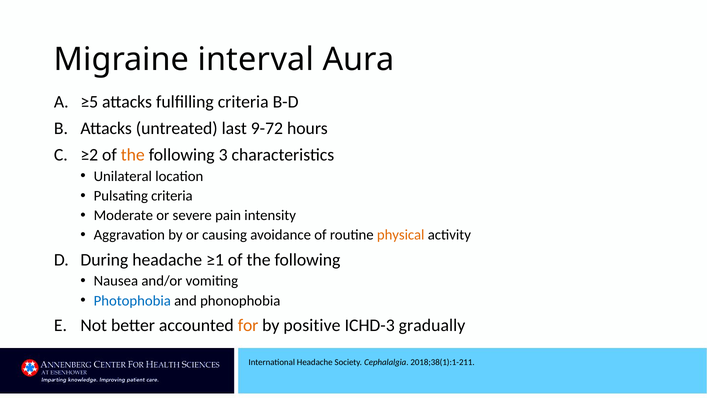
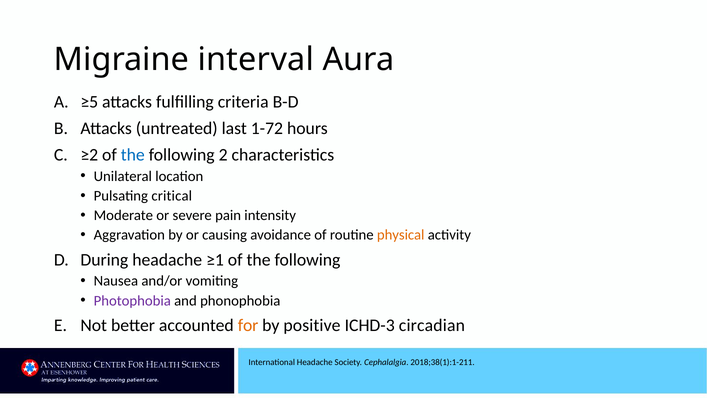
9-72: 9-72 -> 1-72 (267, 128)
the colour: orange -> blue (133, 155)
3: 3 -> 2 (223, 155)
Pulsating criteria: criteria -> critical (172, 196)
Photophobia colour: blue -> purple (132, 300)
gradually: gradually -> circadian (432, 325)
